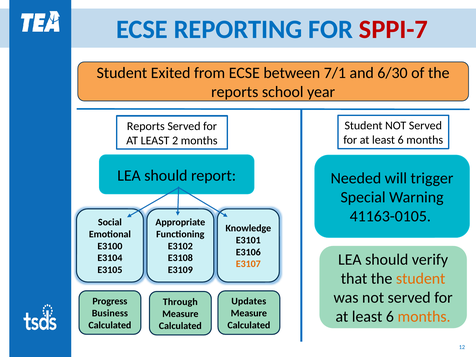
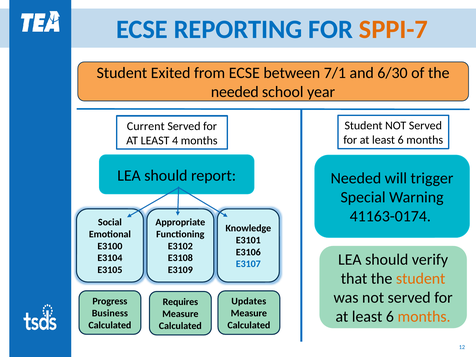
SPPI-7 colour: red -> orange (393, 29)
reports: reports -> needed (235, 92)
Reports: Reports -> Current (146, 126)
2: 2 -> 4 (175, 140)
41163-0105: 41163-0105 -> 41163-0174 (390, 216)
E3107 colour: orange -> blue (248, 264)
Through: Through -> Requires (180, 302)
